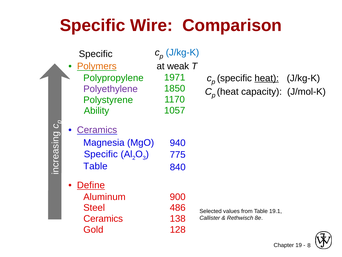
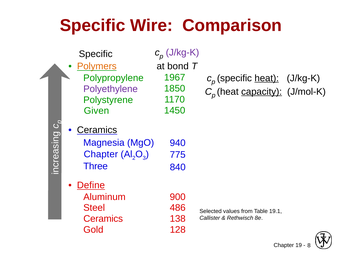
J/kg-K colour: blue -> purple (182, 52)
weak: weak -> bond (178, 66)
1971: 1971 -> 1967 (175, 77)
capacity underline: none -> present (262, 91)
1057: 1057 -> 1450 (175, 110)
Ability: Ability -> Given (96, 111)
Ceramics colour: purple -> black (97, 130)
Specific: Specific -> Chapter (101, 154)
Table: Table -> Three (96, 166)
